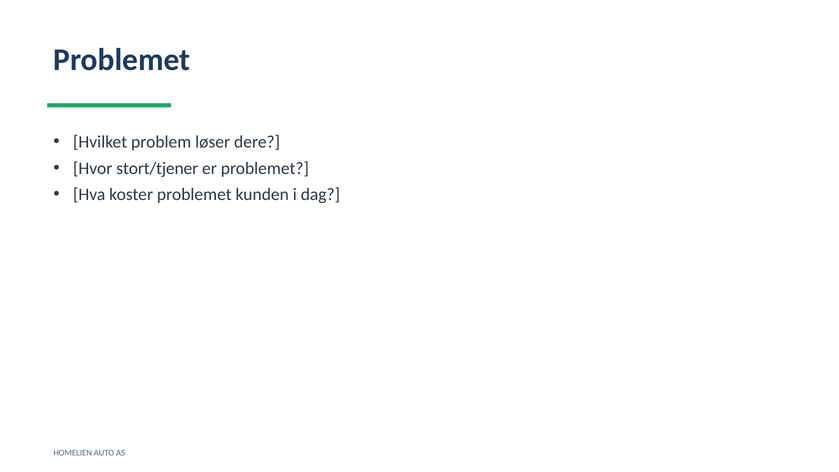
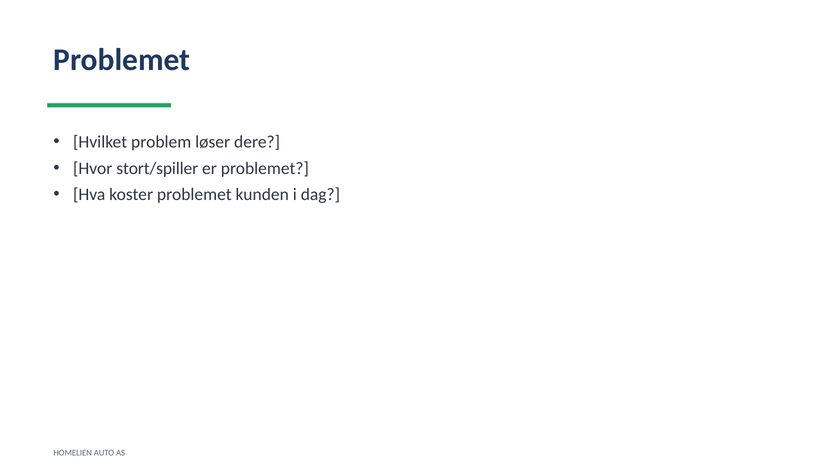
stort/tjener: stort/tjener -> stort/spiller (157, 168)
